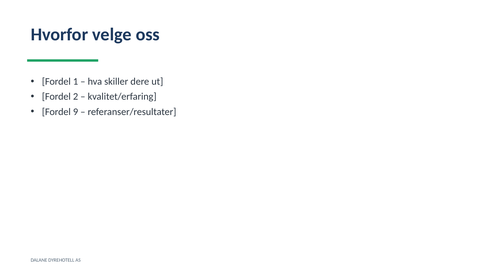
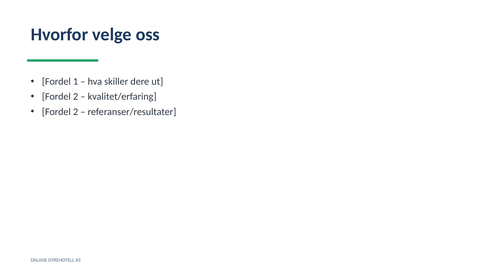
9: 9 -> 2 (76, 112)
